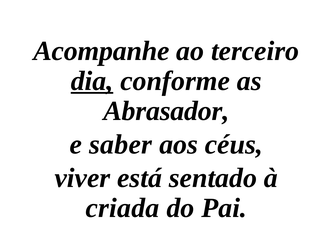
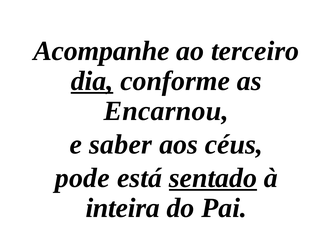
Abrasador: Abrasador -> Encarnou (166, 111)
viver: viver -> pode (82, 178)
sentado underline: none -> present (213, 178)
criada: criada -> inteira (123, 208)
